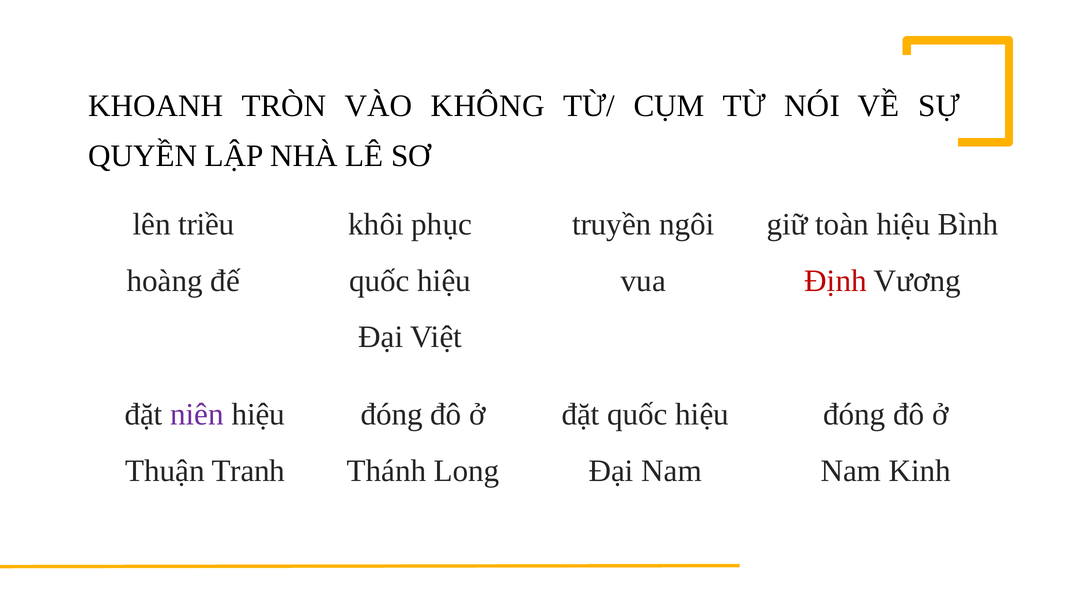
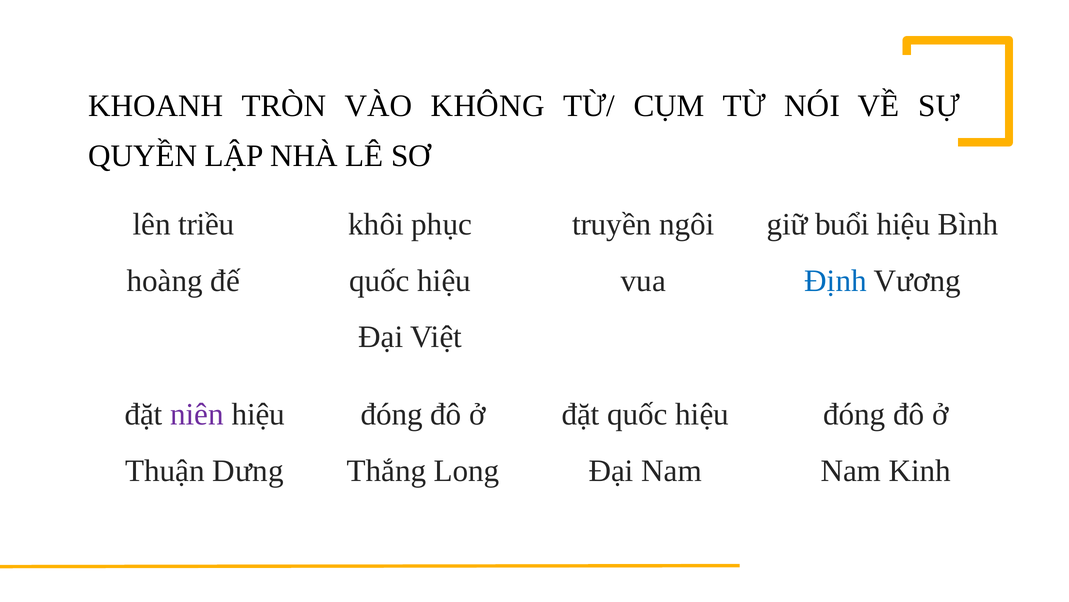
toàn: toàn -> buổi (842, 224)
Định colour: red -> blue (836, 280)
Tranh: Tranh -> Dưng (248, 470)
Thánh: Thánh -> Thắng (386, 470)
